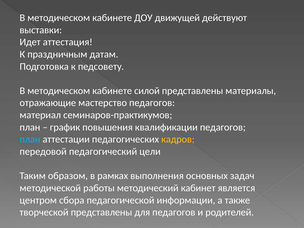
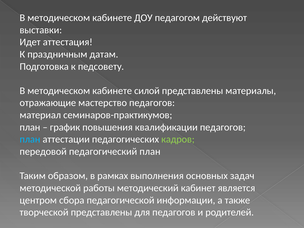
движущей: движущей -> педагогом (177, 18)
кадров colour: yellow -> light green (178, 139)
педагогический цели: цели -> план (150, 152)
